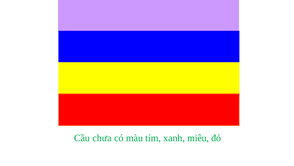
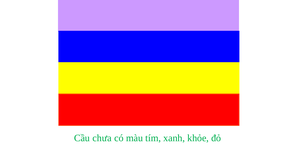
miêu: miêu -> khỏe (198, 137)
